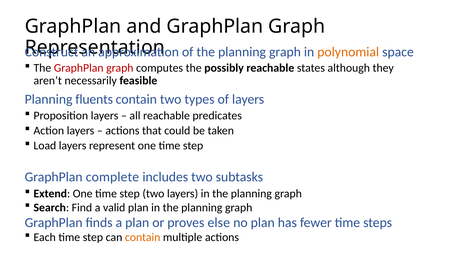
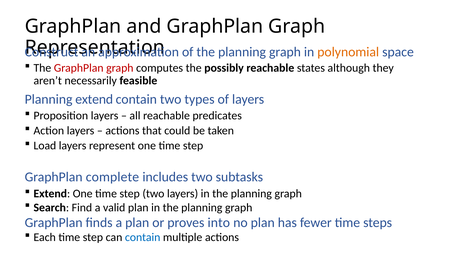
Planning fluents: fluents -> extend (94, 99)
else: else -> into (219, 222)
contain colour: orange -> blue (143, 237)
